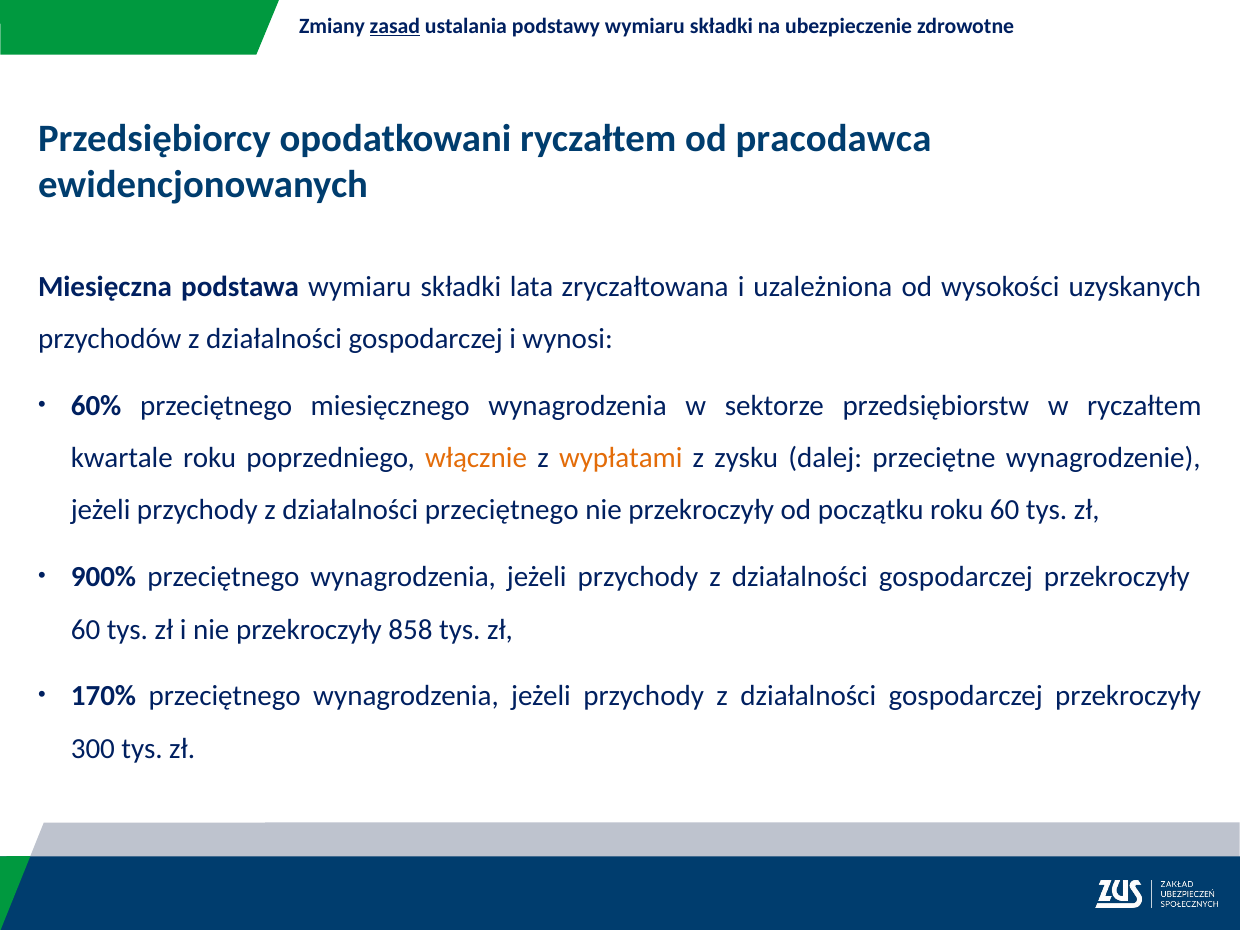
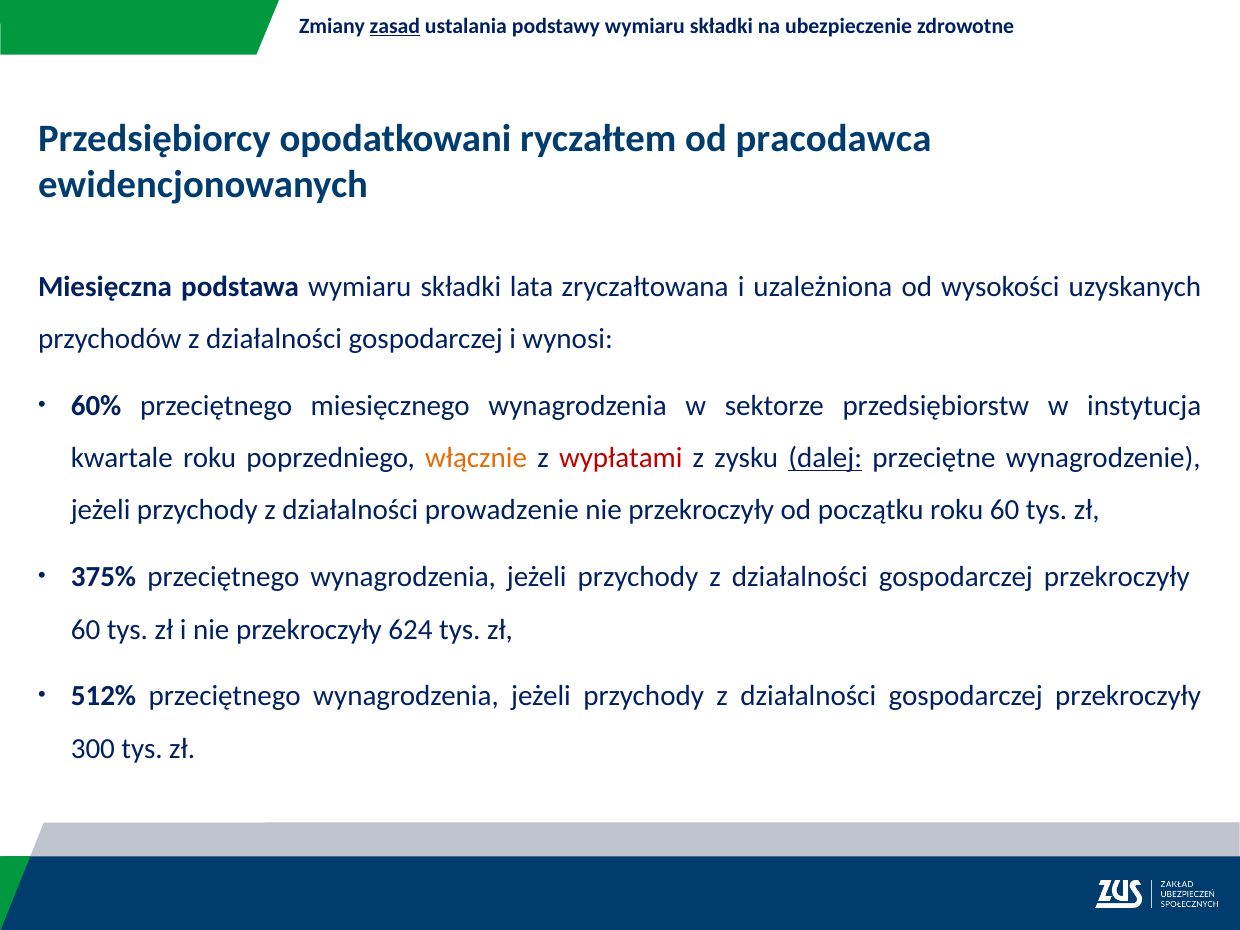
w ryczałtem: ryczałtem -> instytucja (1144, 406)
wypłatami colour: orange -> red (621, 458)
dalej underline: none -> present (825, 458)
działalności przeciętnego: przeciętnego -> prowadzenie (502, 510)
900%: 900% -> 375% (103, 577)
858: 858 -> 624 (410, 629)
170%: 170% -> 512% (103, 696)
